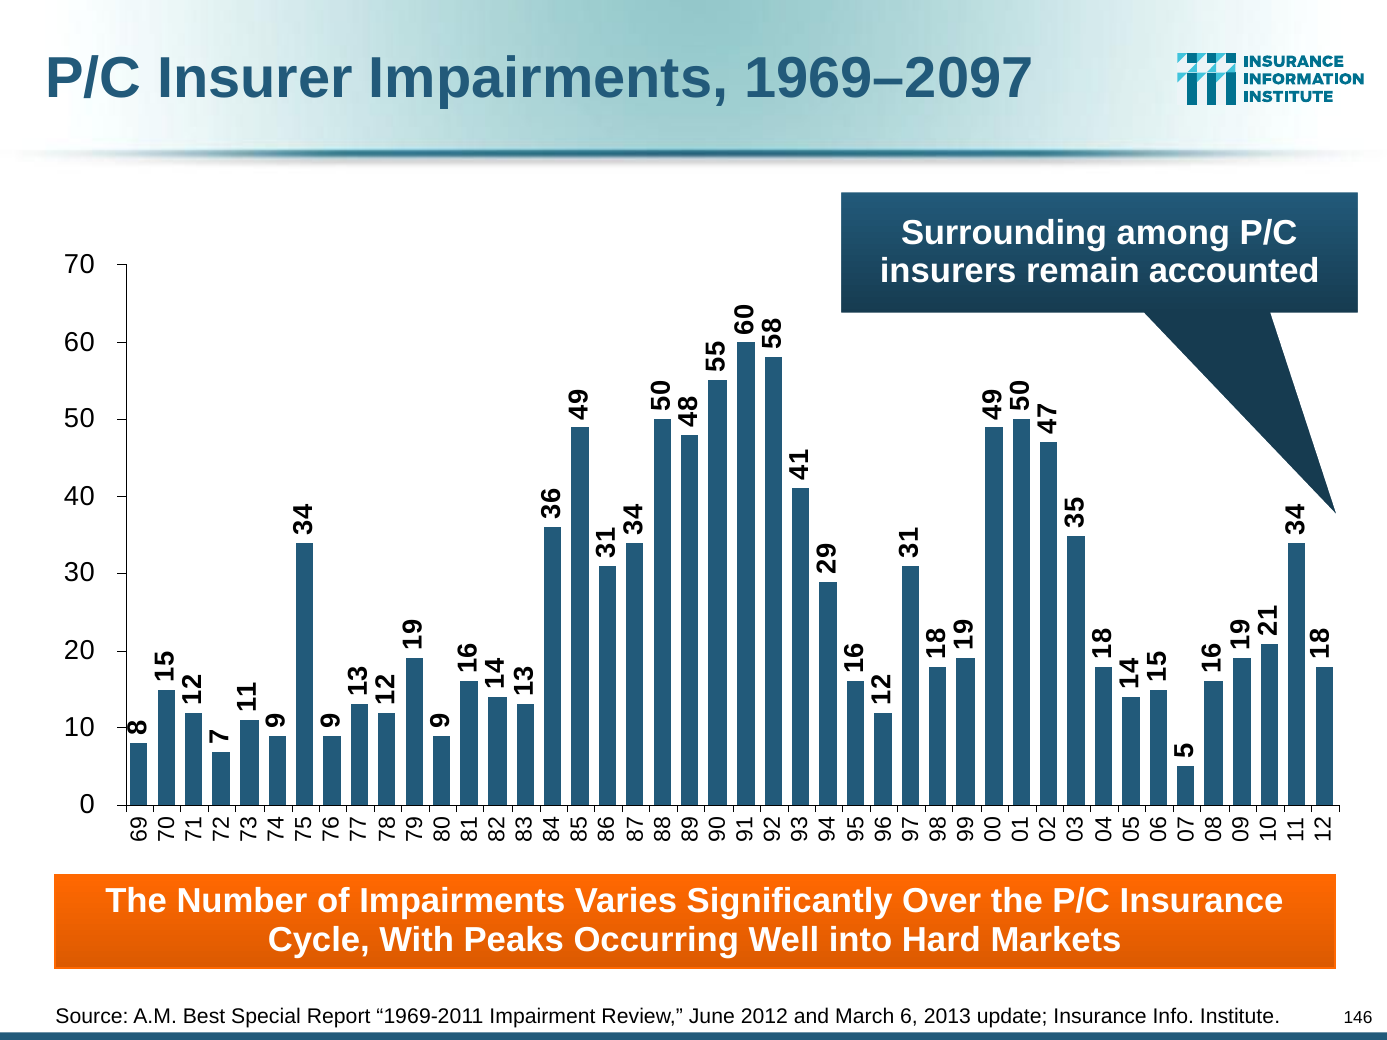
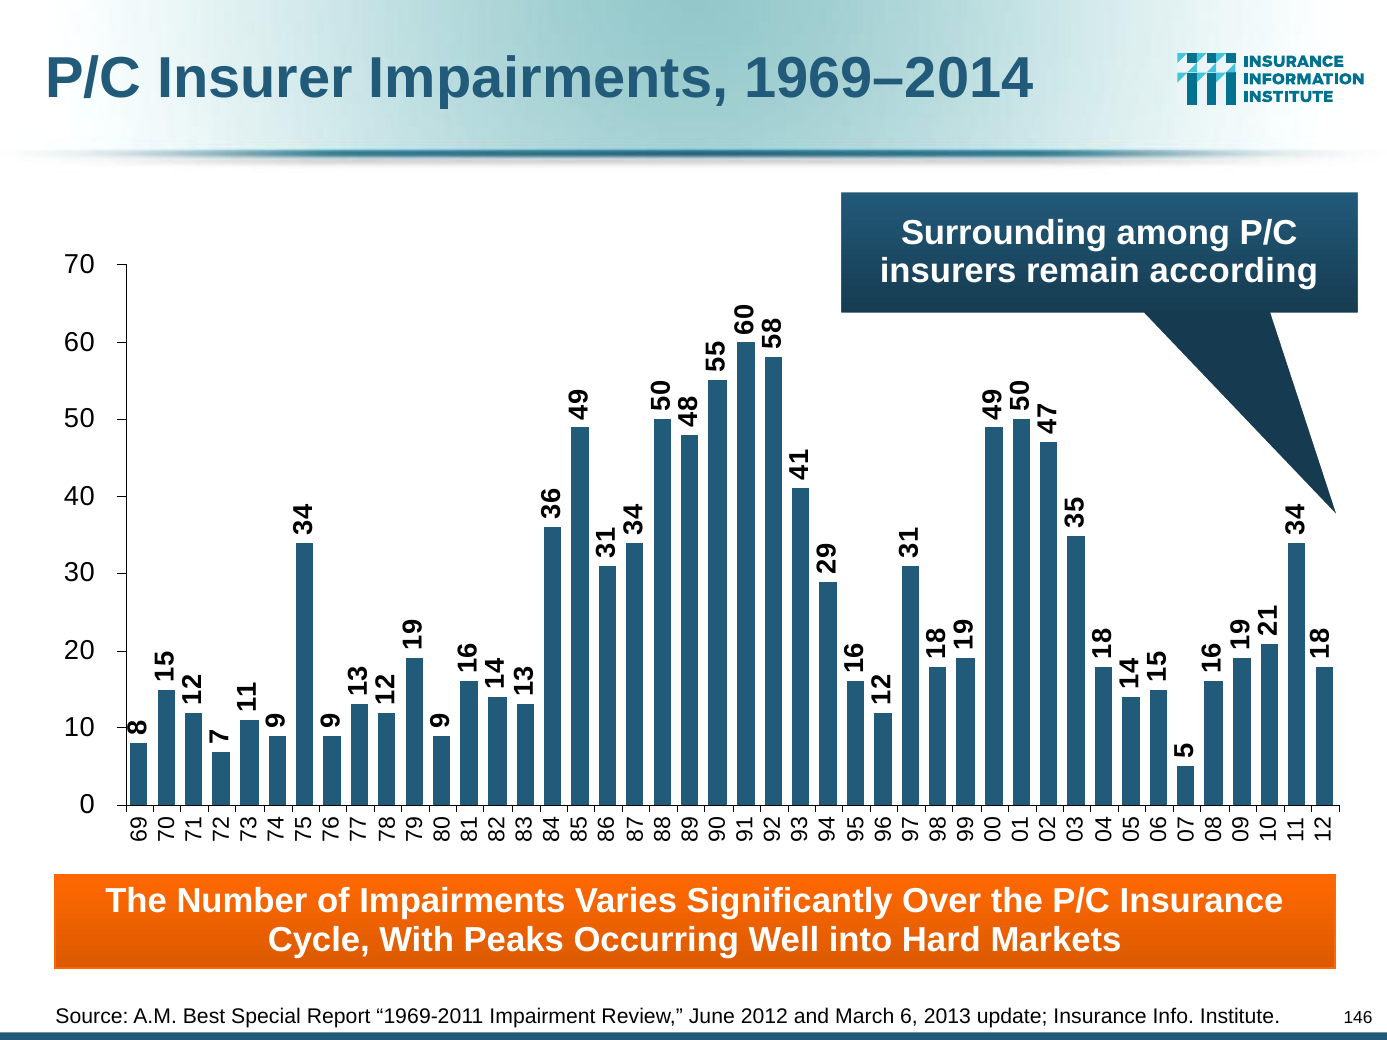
1969–2097: 1969–2097 -> 1969–2014 (889, 79)
accounted: accounted -> according (1234, 271)
